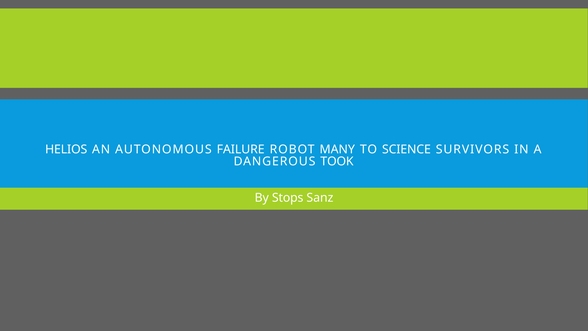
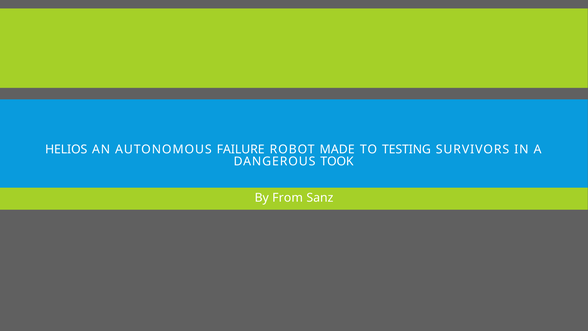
MANY: MANY -> MADE (337, 149)
SCIENCE: SCIENCE -> TESTING (406, 149)
Stops: Stops -> From (288, 198)
